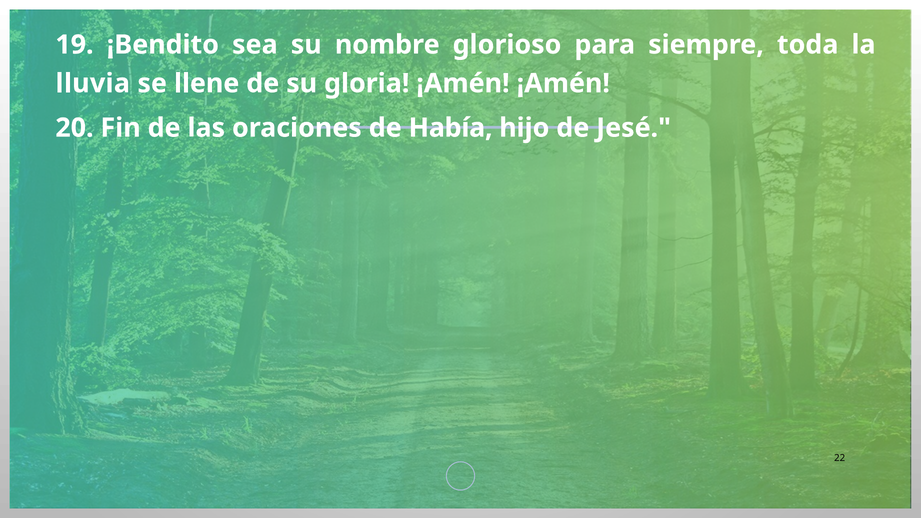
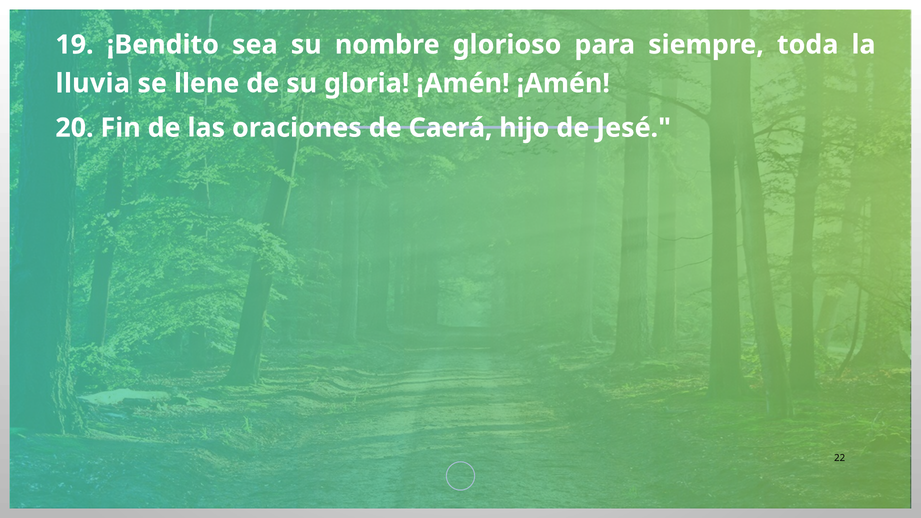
Había: Había -> Caerá (451, 128)
